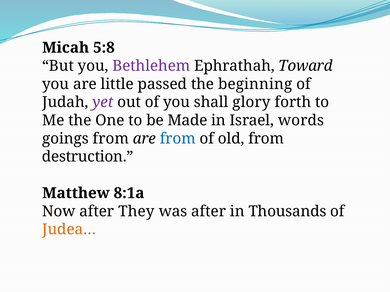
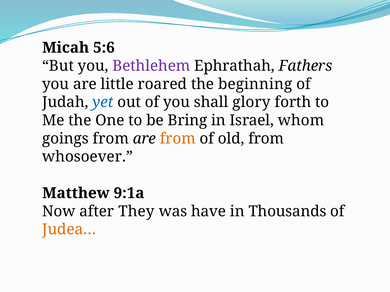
5:8: 5:8 -> 5:6 (104, 48)
Toward: Toward -> Fathers (305, 66)
passed: passed -> roared (162, 84)
yet colour: purple -> blue (103, 102)
Made: Made -> Bring (187, 121)
words: words -> whom (301, 121)
from colour: blue -> orange (178, 139)
destruction: destruction -> whosoever (88, 157)
8:1a: 8:1a -> 9:1a (129, 193)
was after: after -> have (209, 212)
